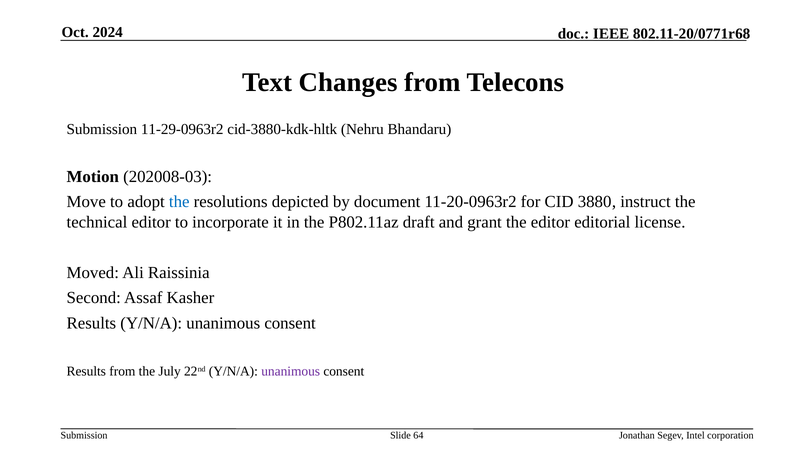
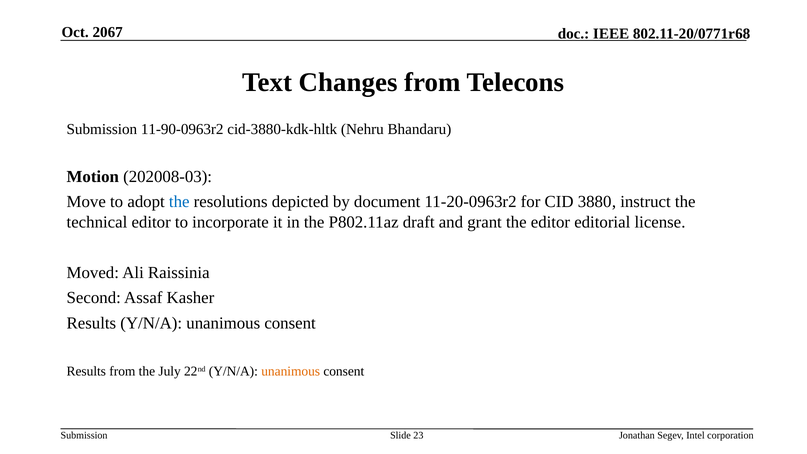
2024: 2024 -> 2067 (108, 32)
11-29-0963r2: 11-29-0963r2 -> 11-90-0963r2 (182, 129)
unanimous colour: purple -> orange (291, 371)
64: 64 -> 23 (418, 435)
